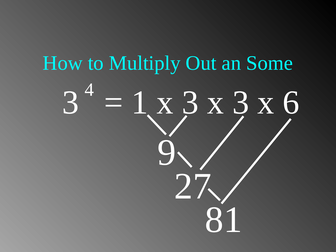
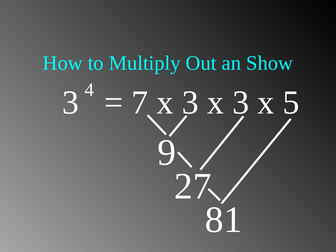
Some: Some -> Show (270, 63)
1: 1 -> 7 (140, 103)
6: 6 -> 5 (291, 103)
